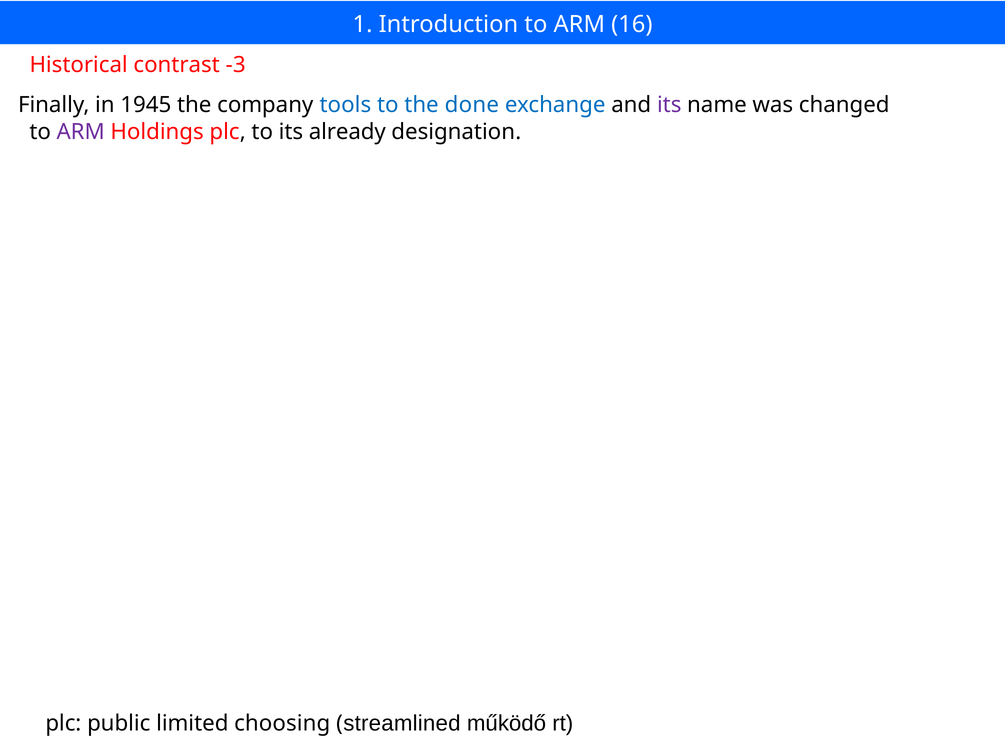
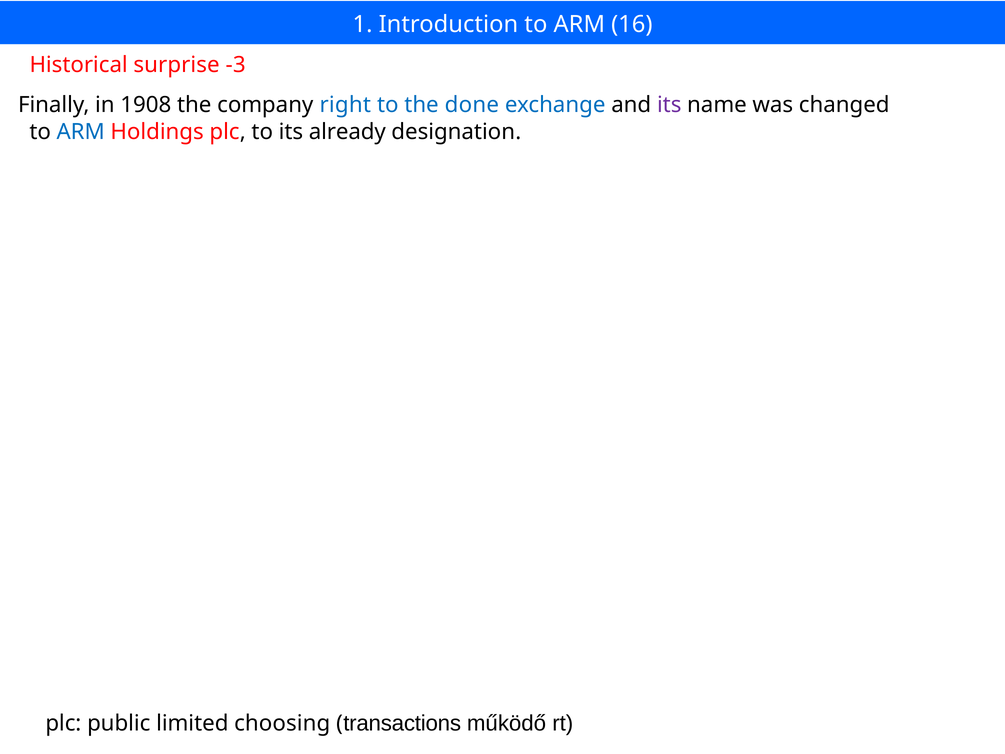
contrast: contrast -> surprise (177, 65)
1945: 1945 -> 1908 (146, 105)
tools: tools -> right (345, 105)
ARM colour: purple -> blue (81, 132)
streamlined: streamlined -> transactions (402, 723)
